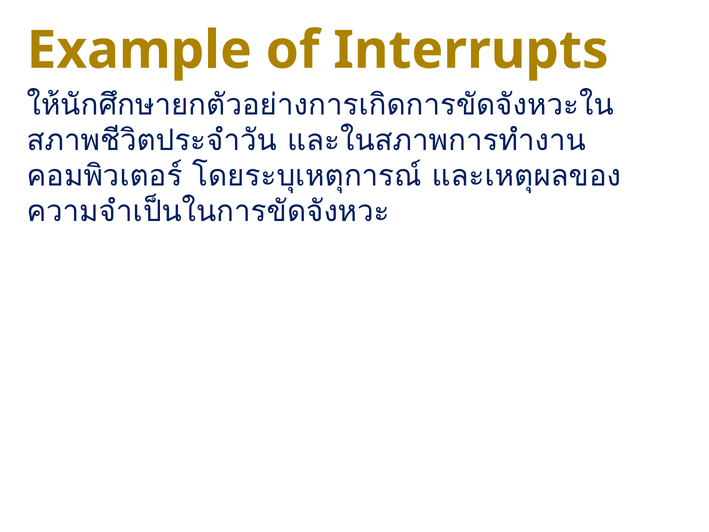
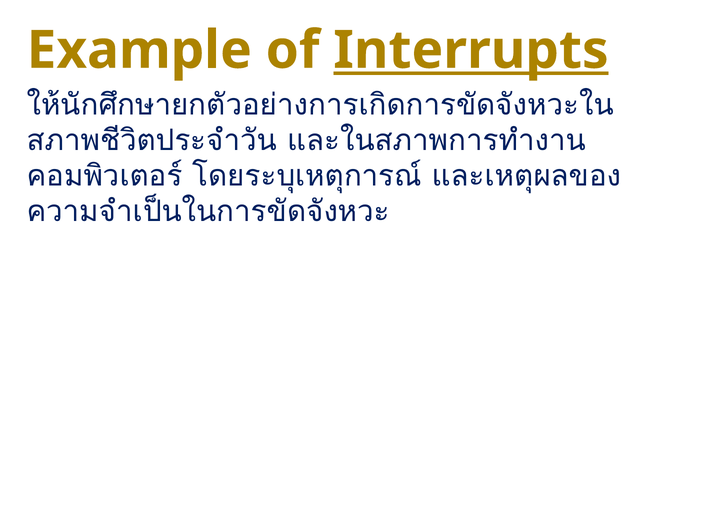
Interrupts underline: none -> present (471, 50)
